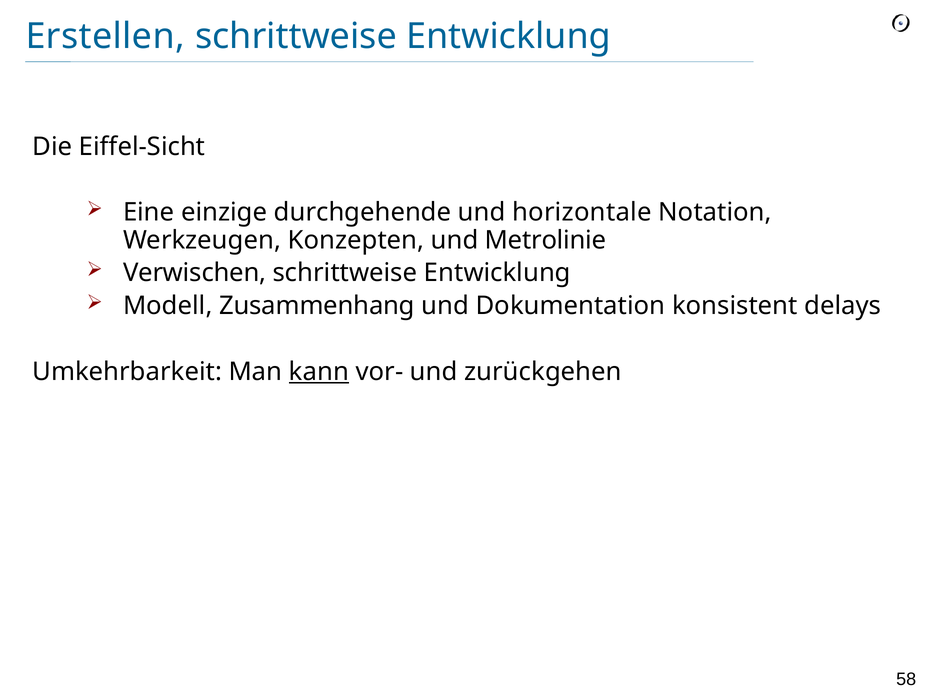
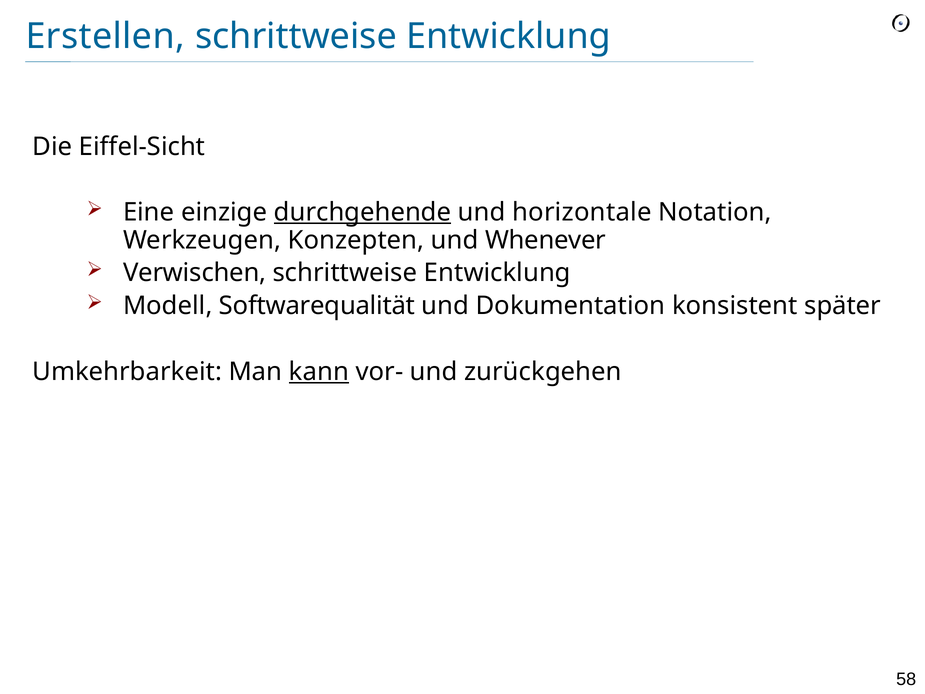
durchgehende underline: none -> present (363, 212)
Metrolinie: Metrolinie -> Whenever (546, 240)
Zusammenhang: Zusammenhang -> Softwarequalität (317, 306)
delays: delays -> später (843, 306)
